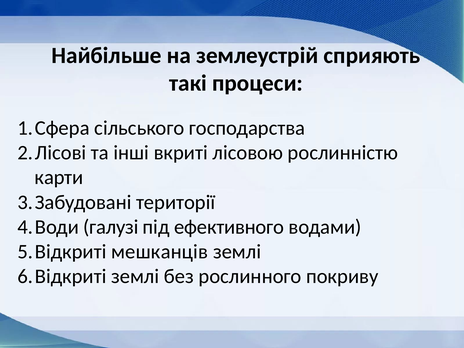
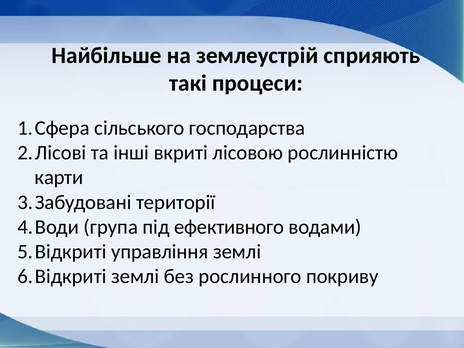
галузі: галузі -> група (111, 227)
мешканців: мешканців -> управління (160, 252)
